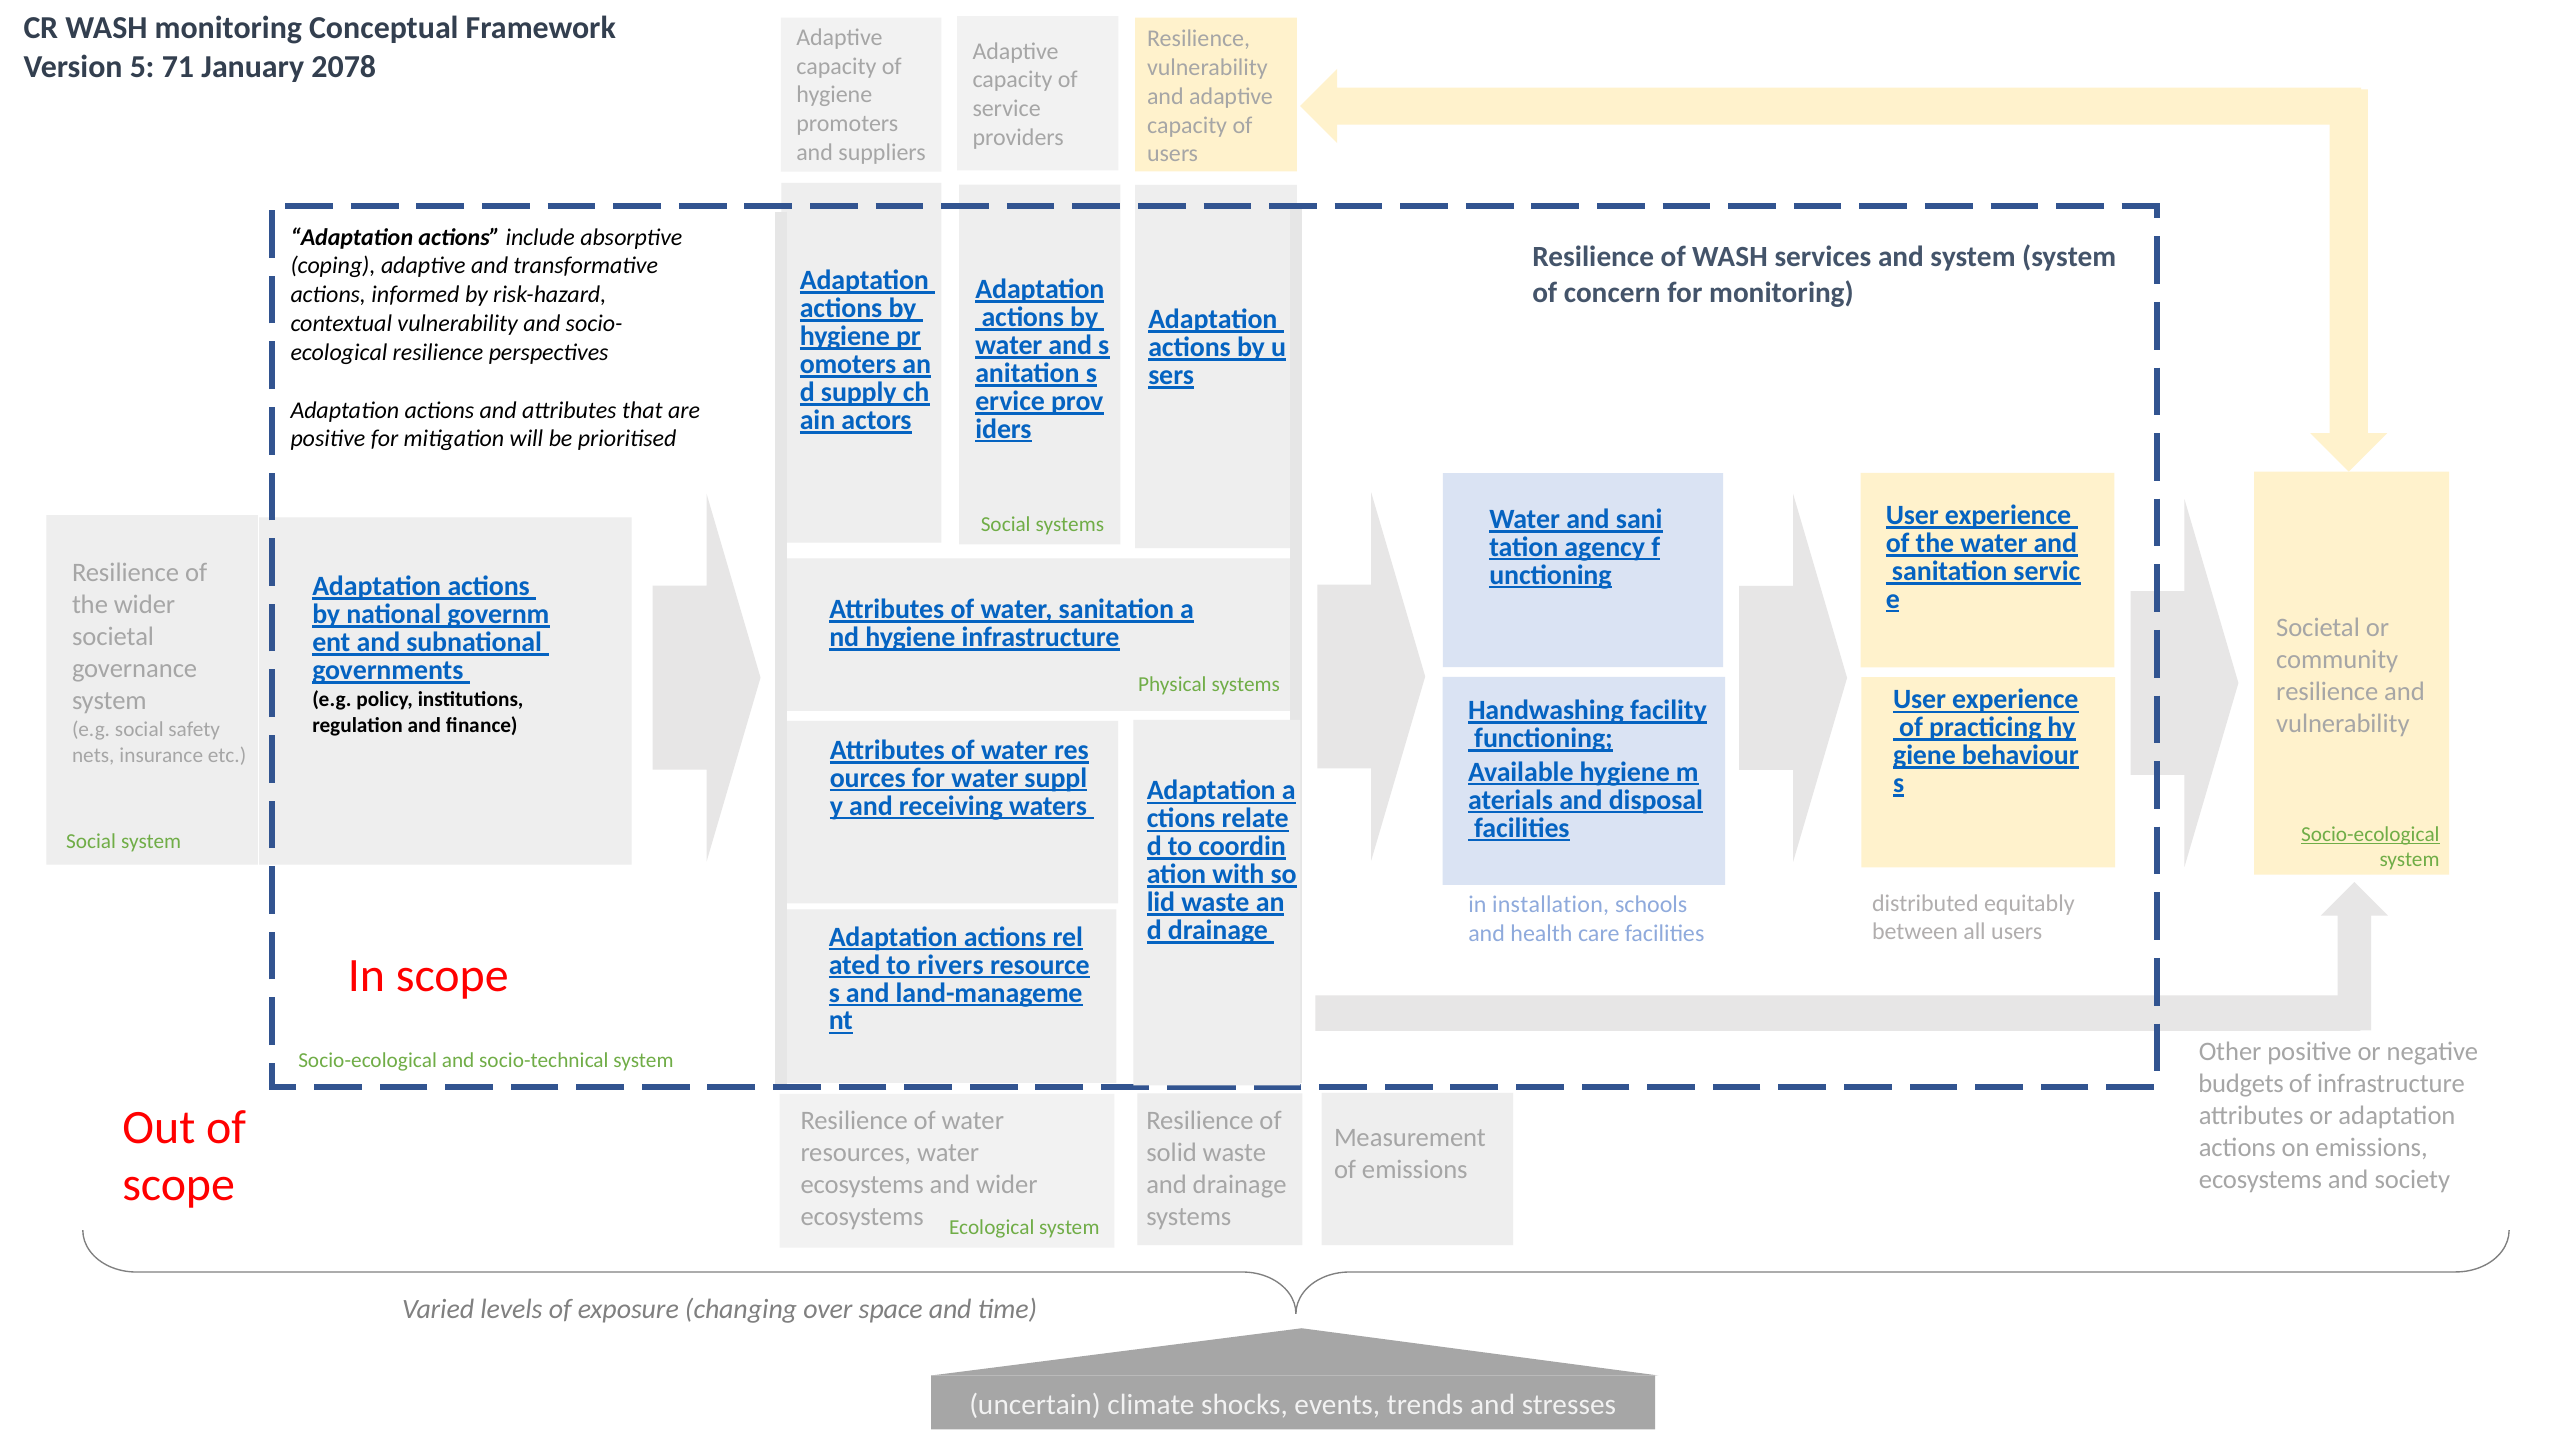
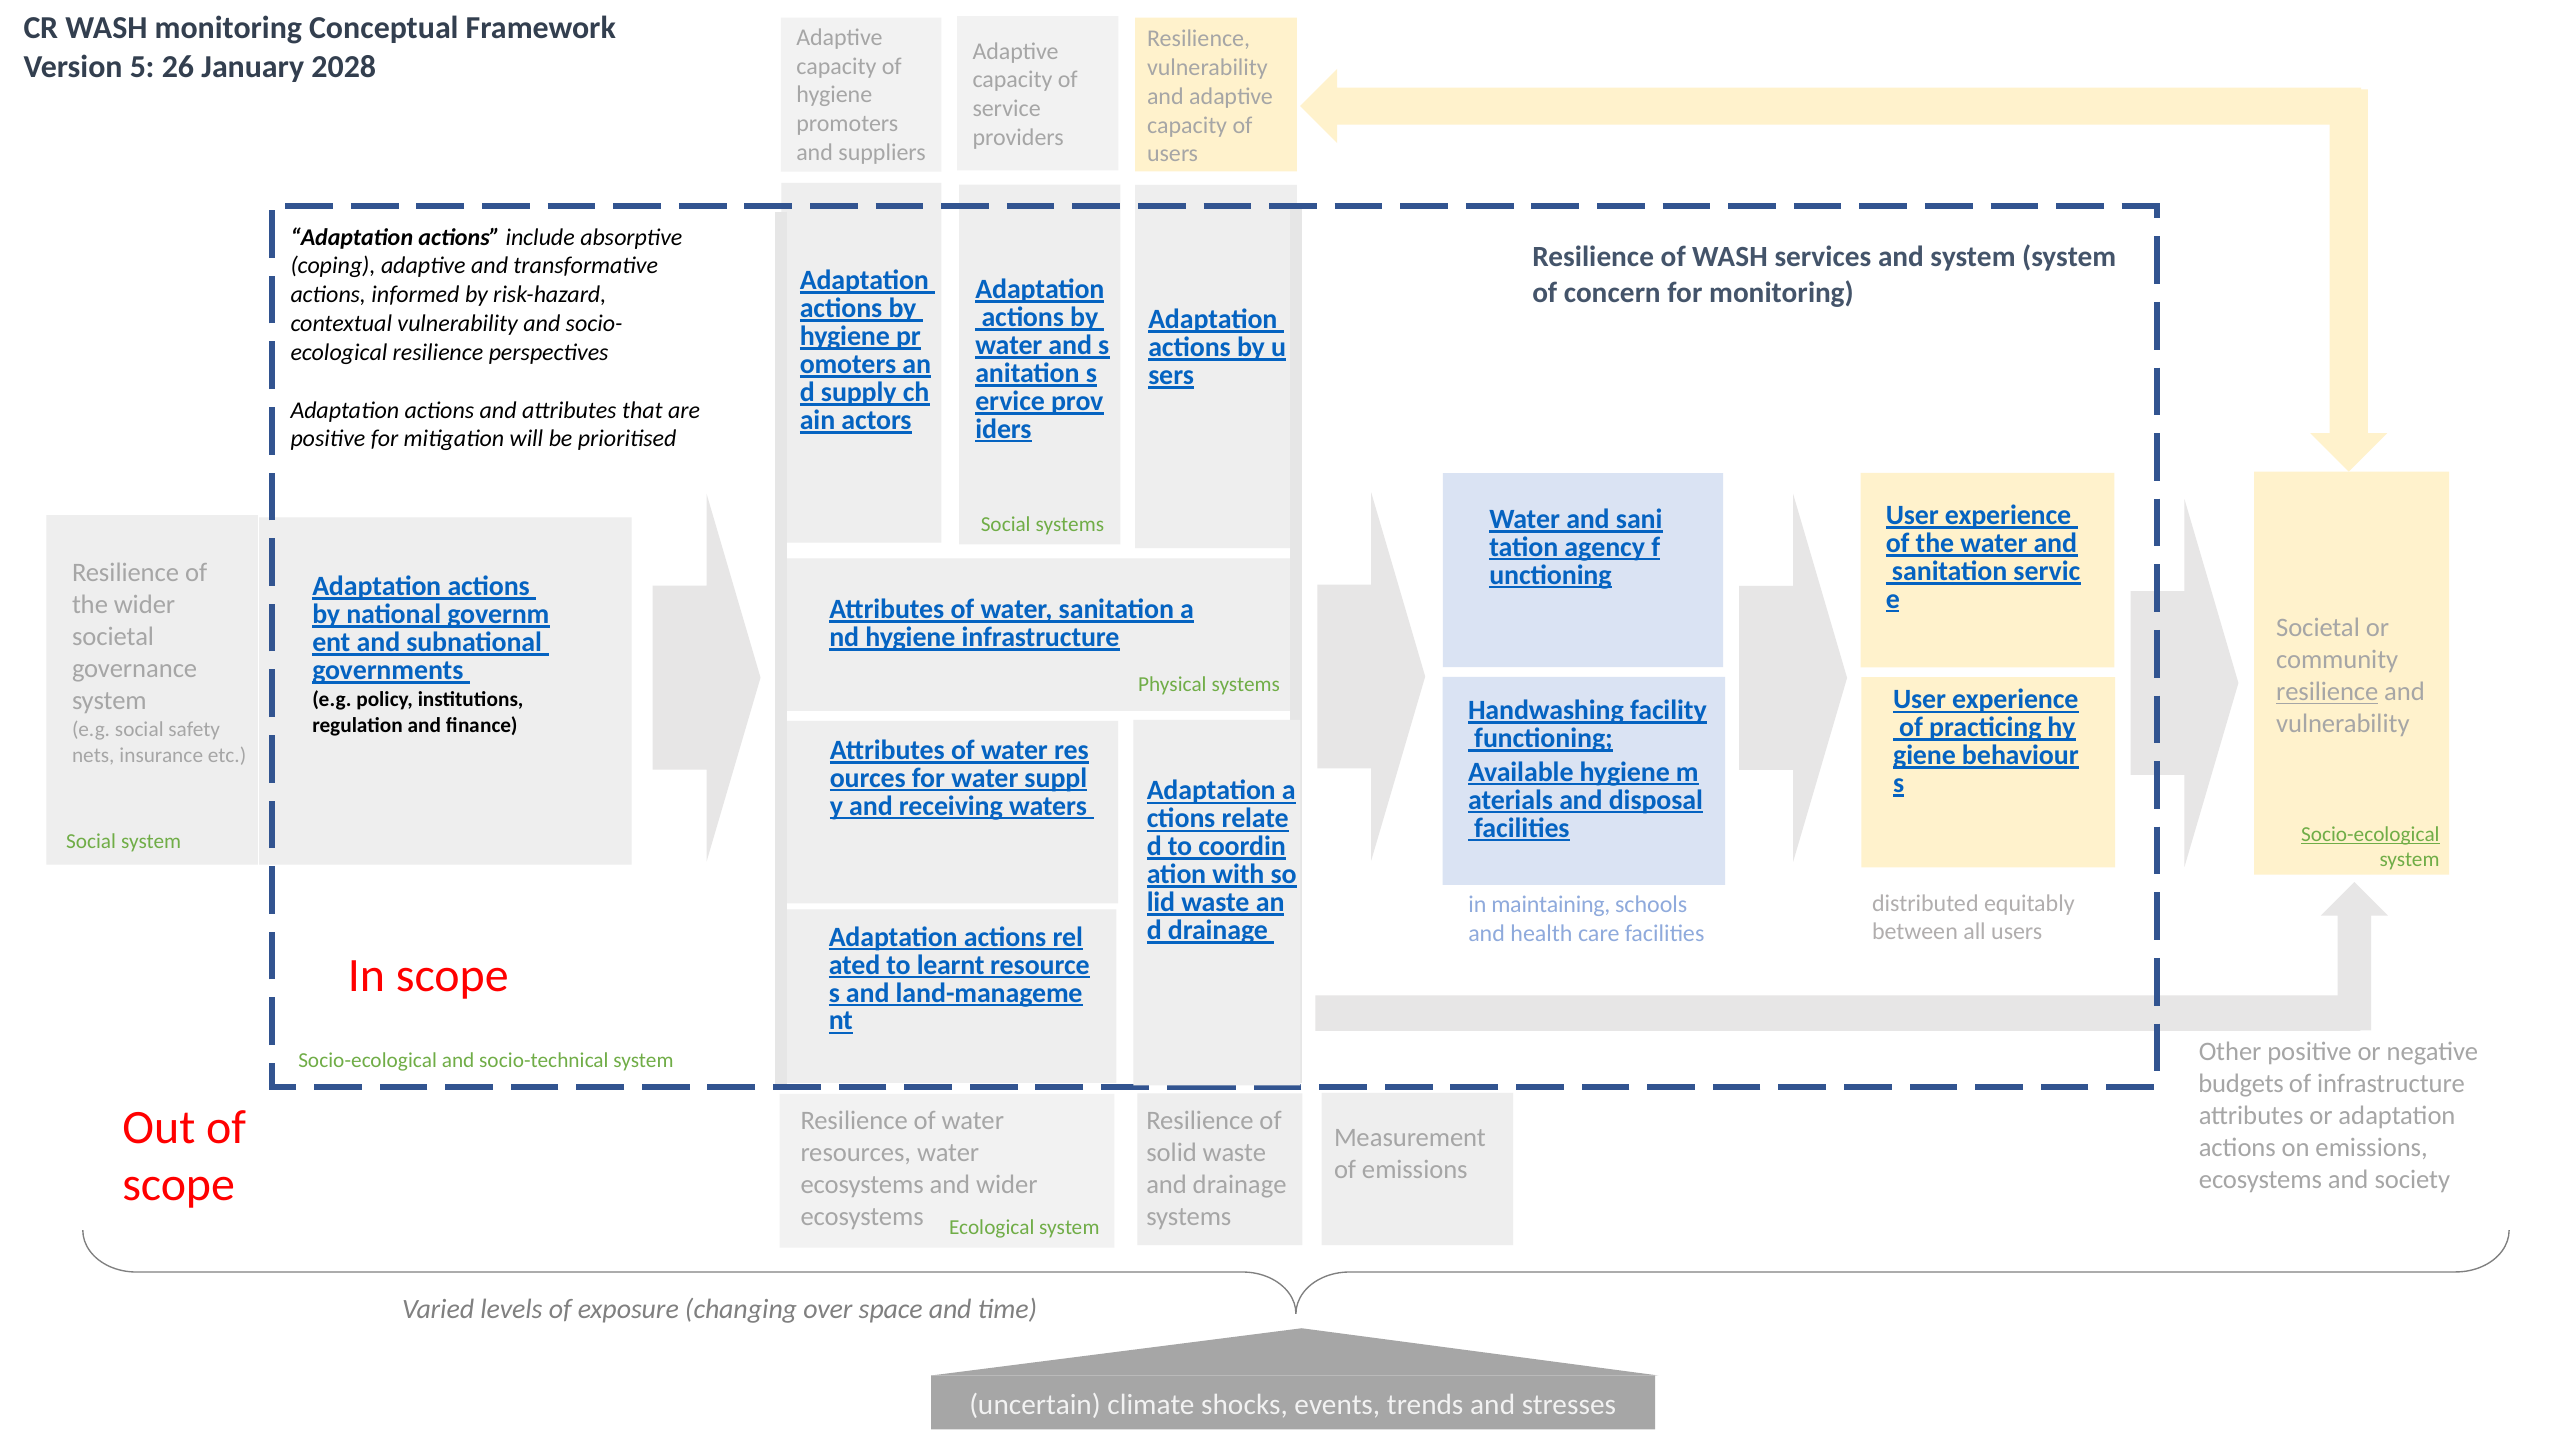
71: 71 -> 26 (178, 67)
2078: 2078 -> 2028 (344, 67)
resilience underline: none -> present (2327, 692)
installation: installation -> maintaining (1551, 905)
rivers: rivers -> learnt (951, 965)
